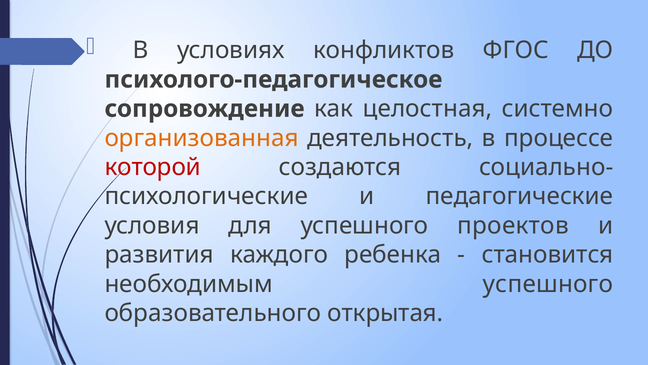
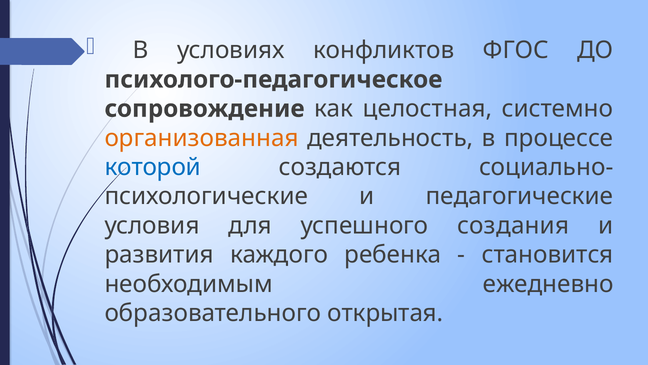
которой colour: red -> blue (153, 167)
проектов: проектов -> создания (513, 225)
необходимым успешного: успешного -> ежедневно (548, 284)
